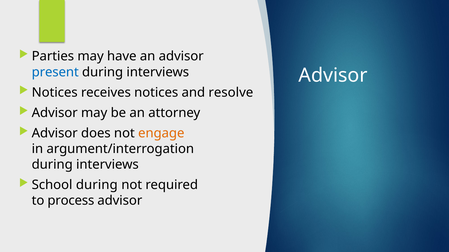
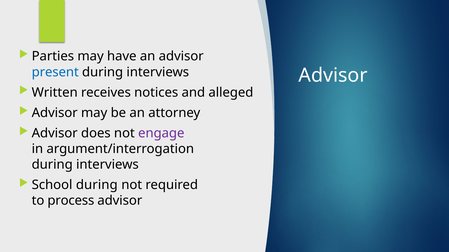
Notices: Notices -> Written (55, 93)
resolve: resolve -> alleged (231, 93)
engage colour: orange -> purple (161, 133)
